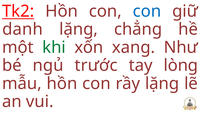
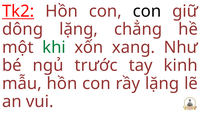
con colour: blue -> black (147, 11)
danh: danh -> dông (23, 29)
lòng: lòng -> kinh (181, 65)
